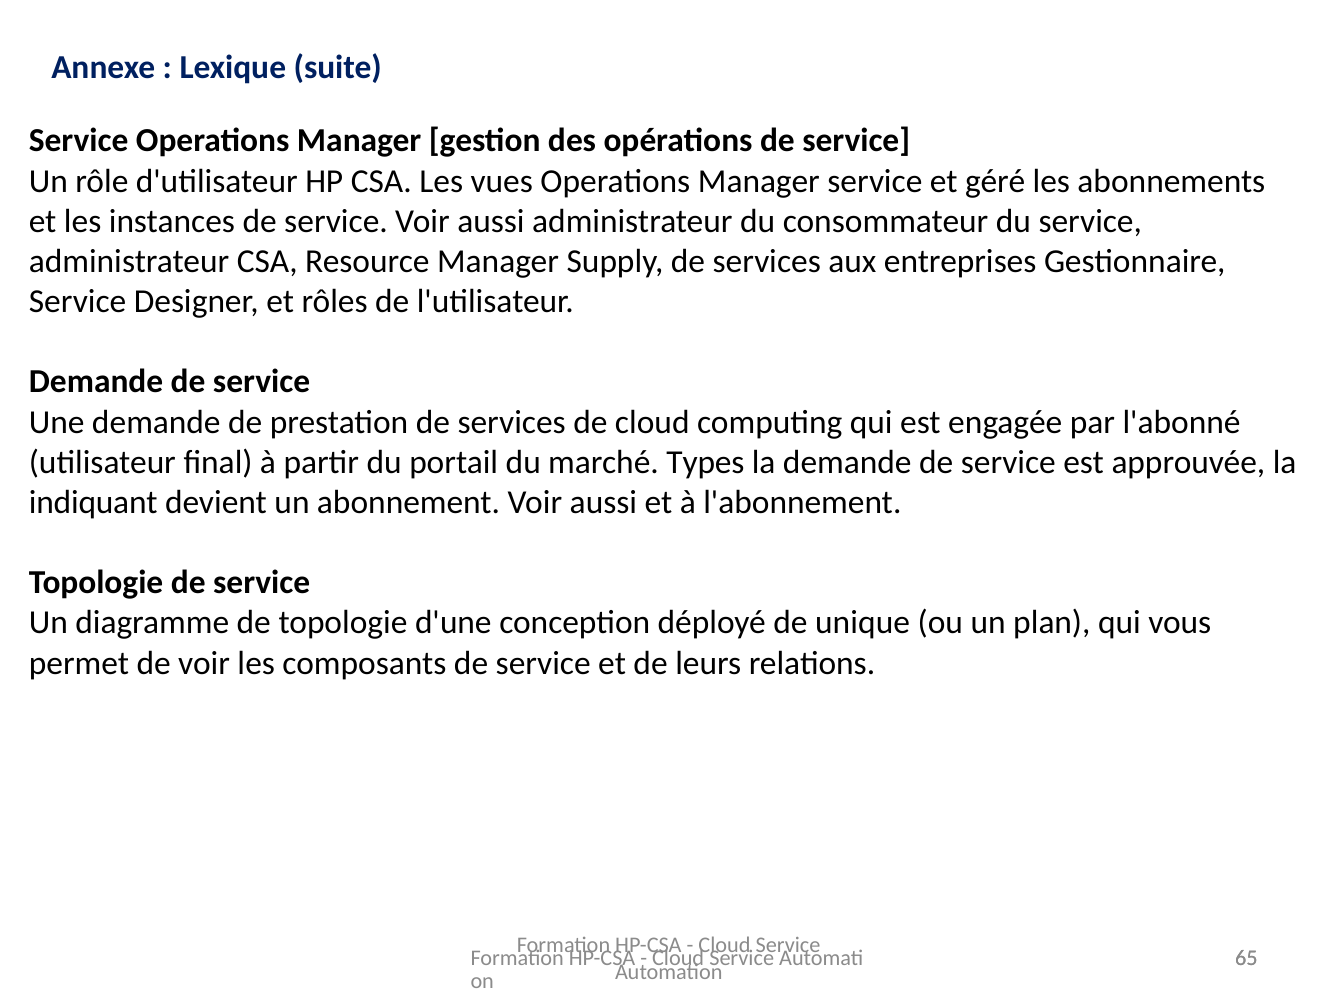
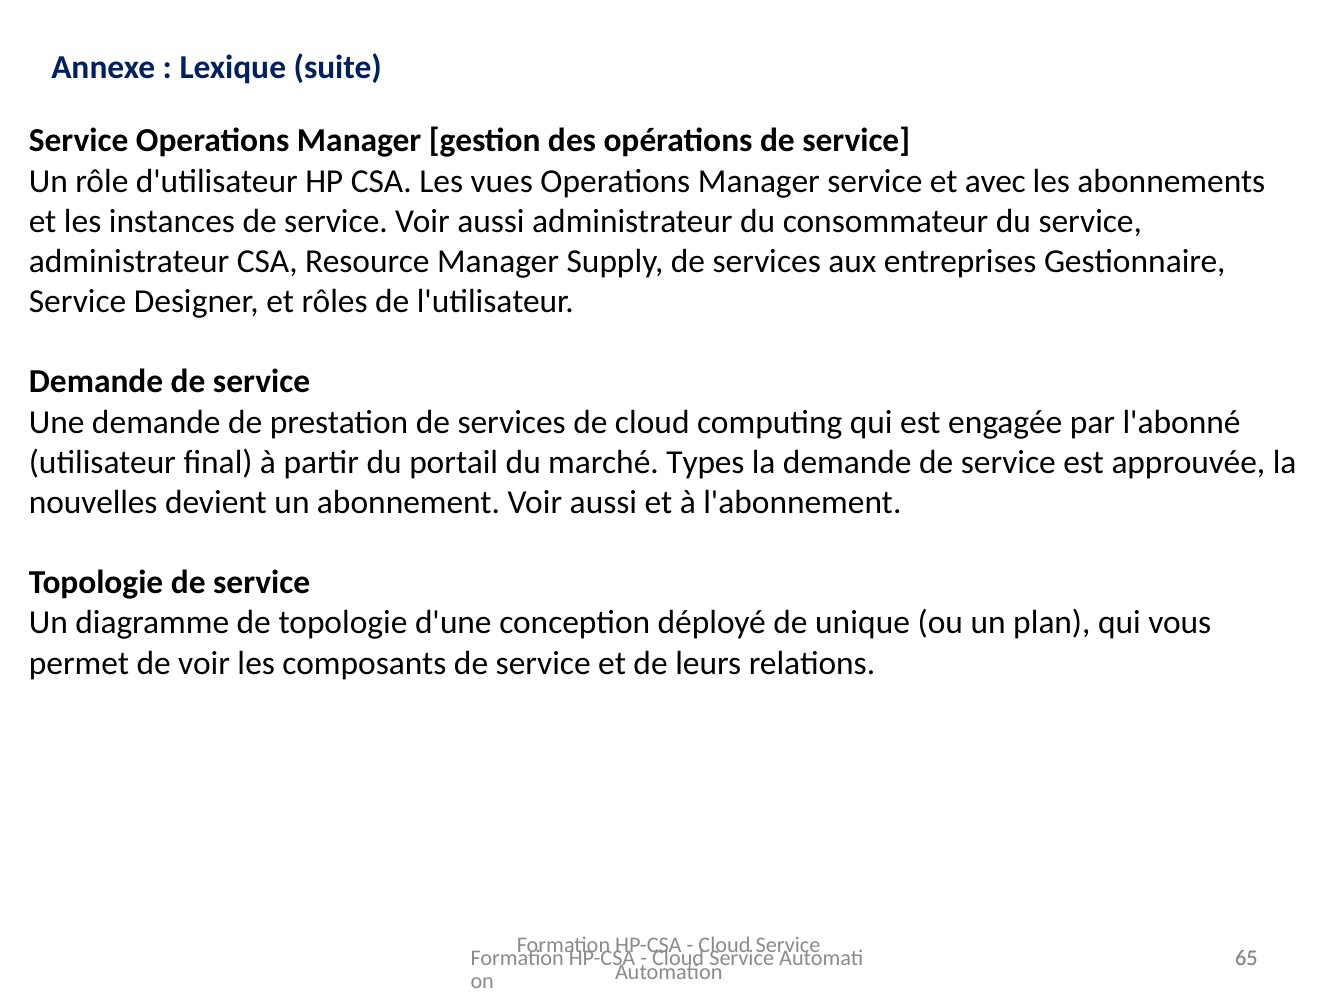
géré: géré -> avec (995, 181)
indiquant: indiquant -> nouvelles (93, 502)
